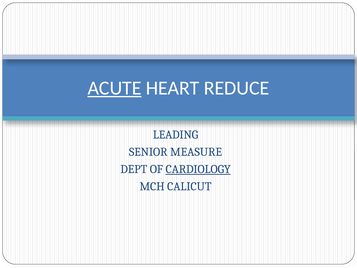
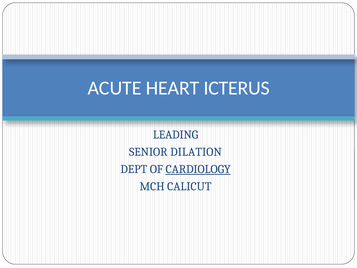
ACUTE underline: present -> none (115, 88)
REDUCE: REDUCE -> ICTERUS (237, 88)
MEASURE: MEASURE -> DILATION (196, 152)
